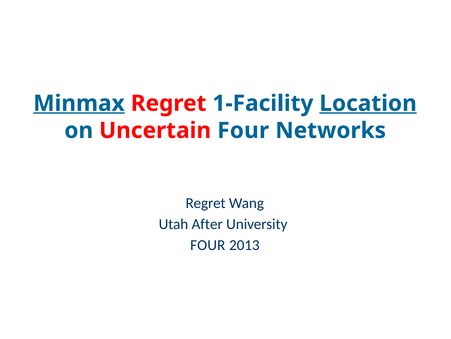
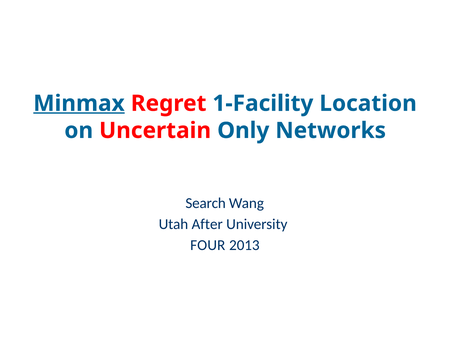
Location underline: present -> none (368, 103)
Uncertain Four: Four -> Only (243, 130)
Regret: Regret -> Search (206, 203)
